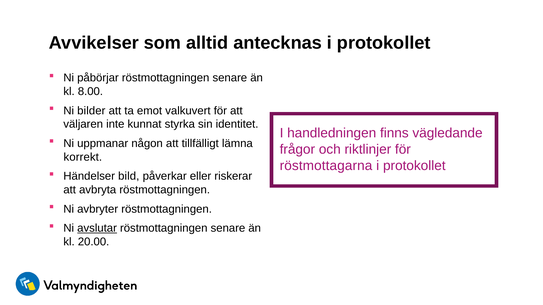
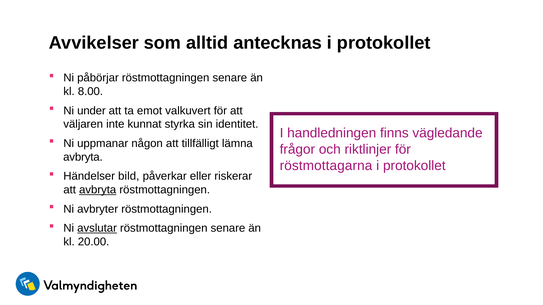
bilder: bilder -> under (91, 111)
korrekt: korrekt -> avbryta (83, 157)
avbryta underline: none -> present (98, 190)
